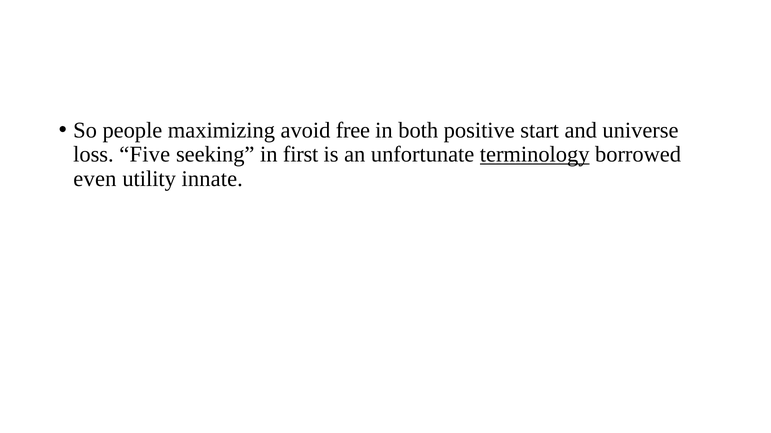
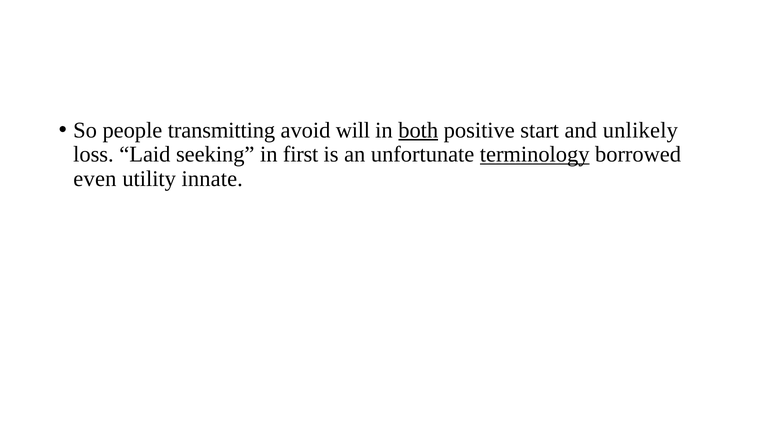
maximizing: maximizing -> transmitting (221, 130)
free: free -> will (353, 130)
both underline: none -> present (418, 130)
universe: universe -> unlikely (640, 130)
Five: Five -> Laid (145, 155)
